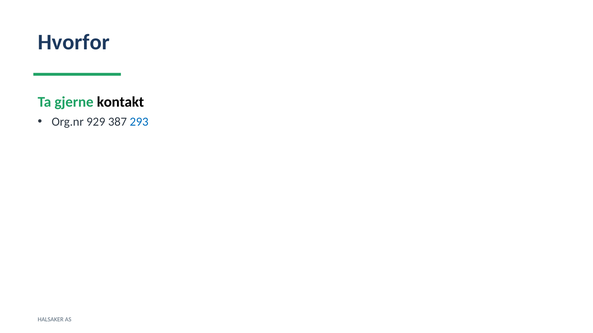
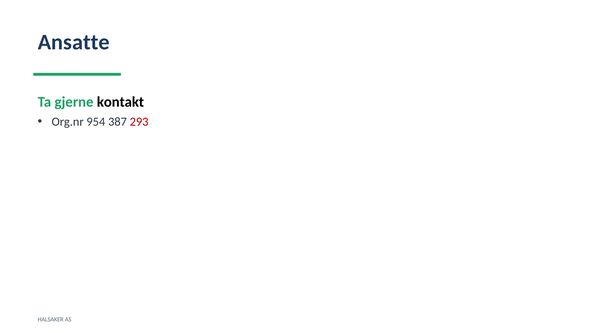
Hvorfor: Hvorfor -> Ansatte (74, 42)
929: 929 -> 954 (96, 122)
293 colour: blue -> red (139, 122)
